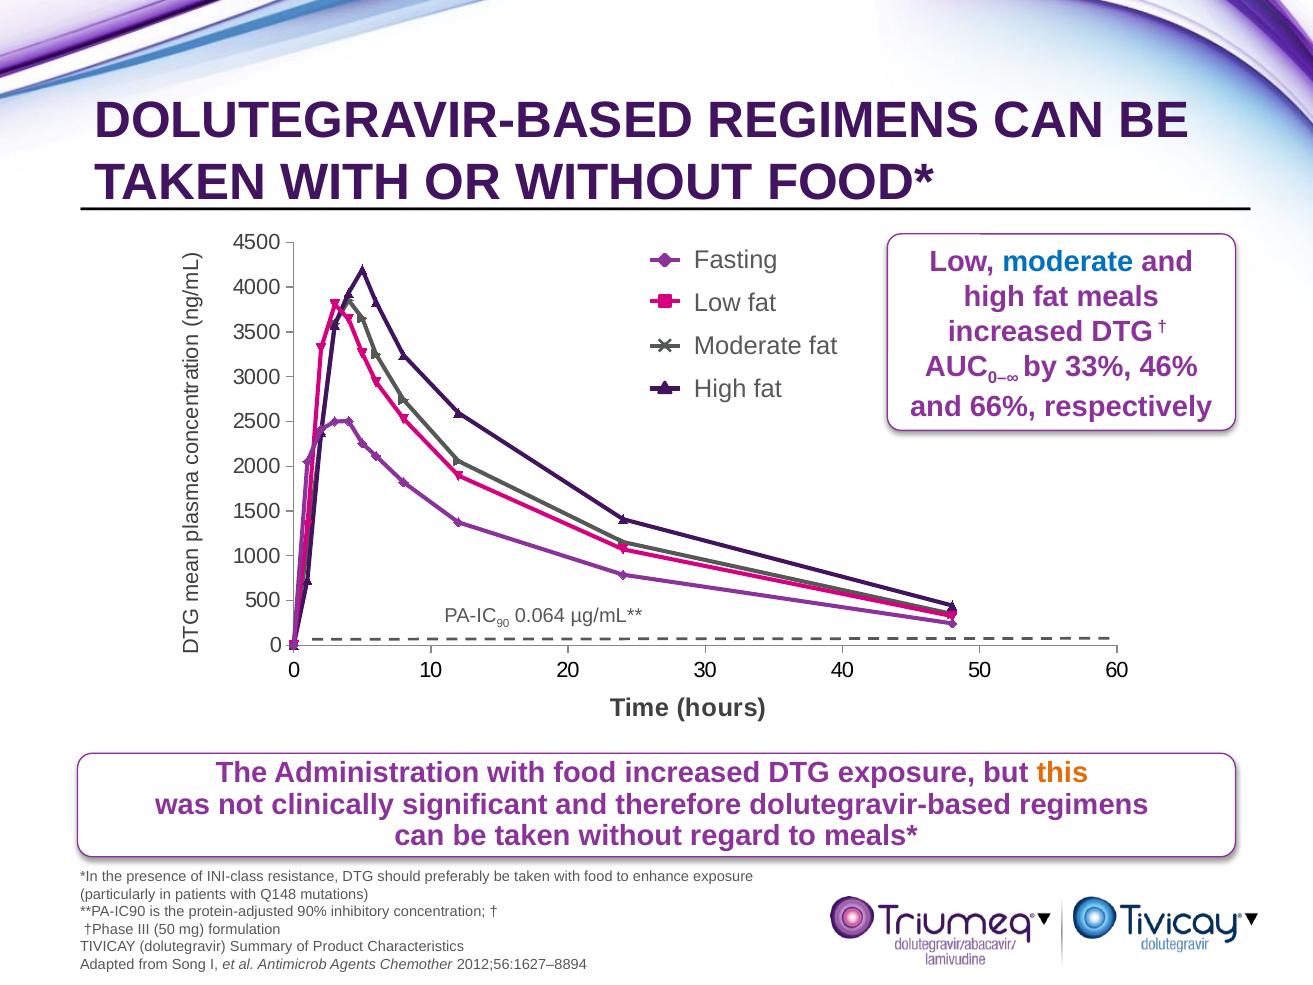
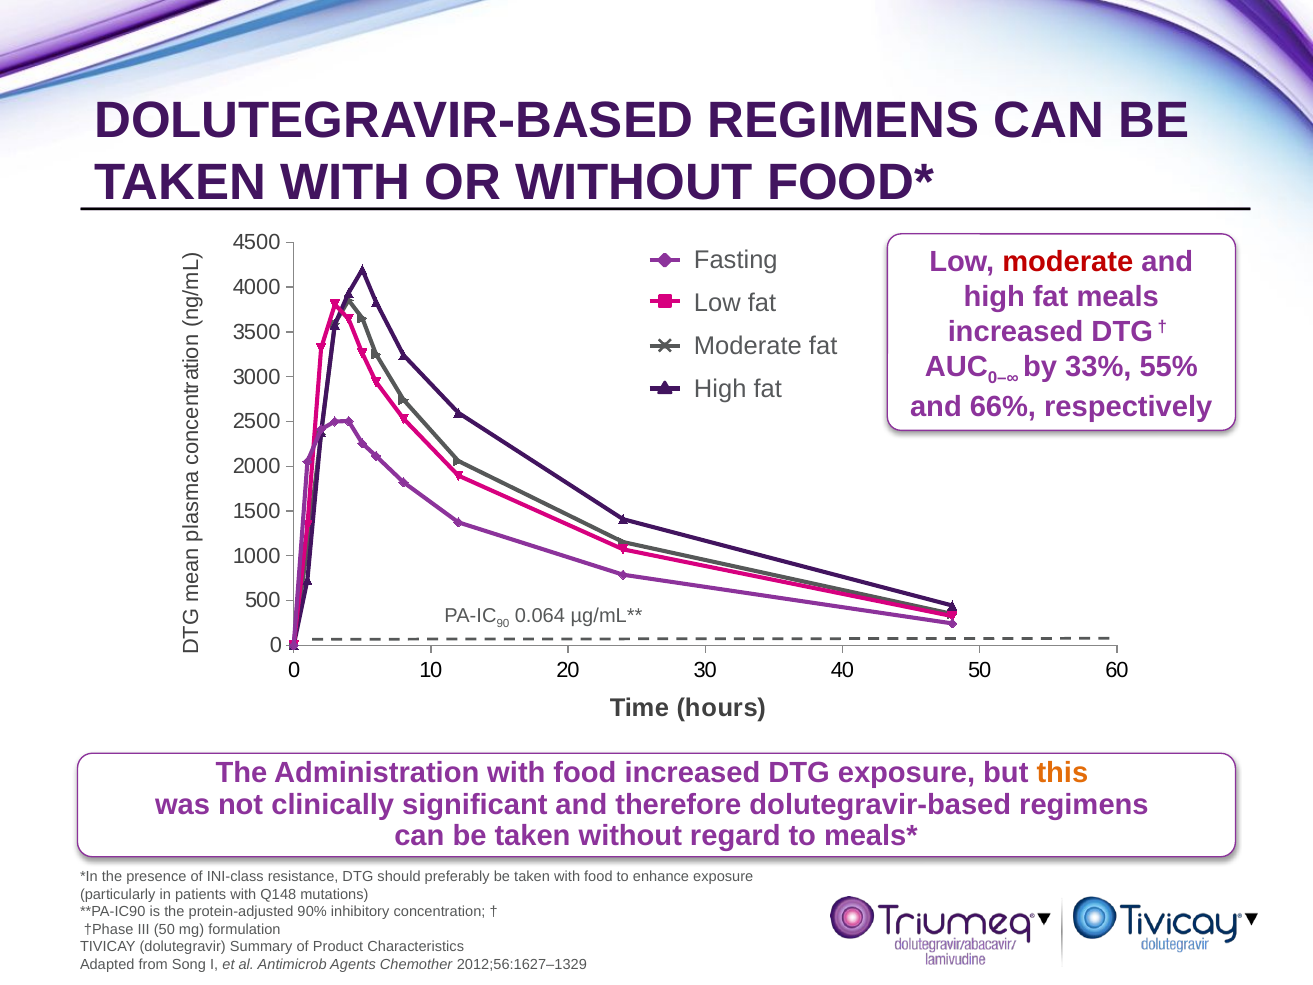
moderate colour: blue -> red (1068, 262)
46%: 46% -> 55% (1169, 367)
2012;56:1627–8894: 2012;56:1627–8894 -> 2012;56:1627–1329 (522, 964)
